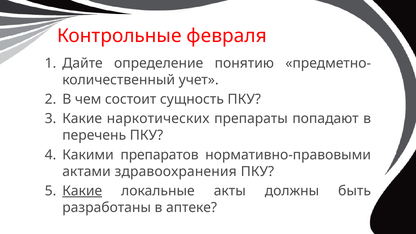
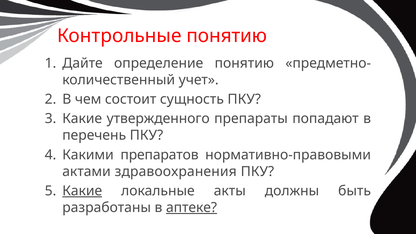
Контрольные февраля: февраля -> понятию (227, 36)
наркотических: наркотических -> утвержденного (158, 119)
аптеке underline: none -> present (191, 207)
